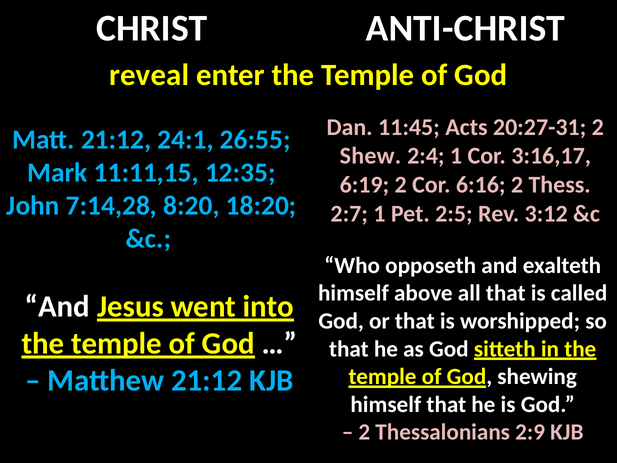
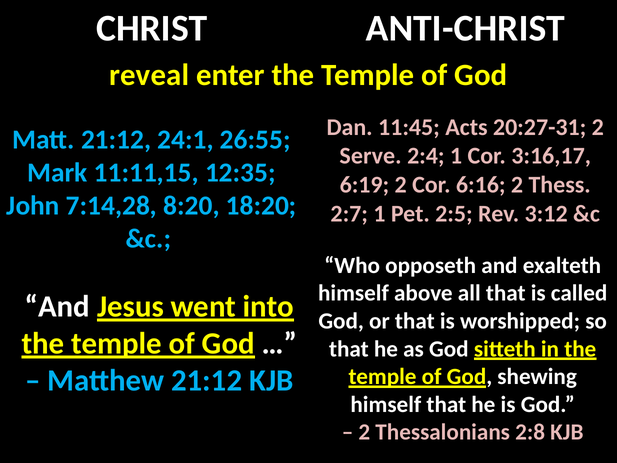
Shew: Shew -> Serve (371, 156)
2:9: 2:9 -> 2:8 (530, 432)
